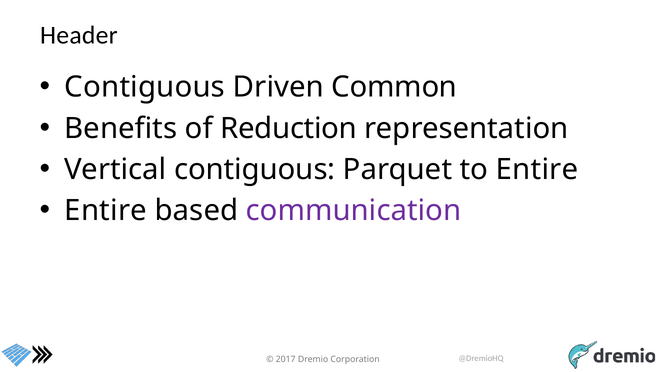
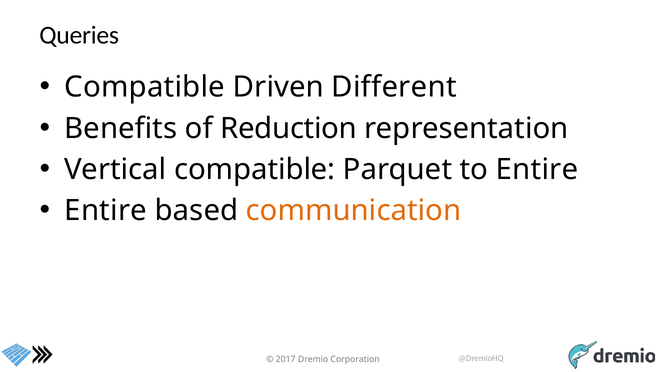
Header: Header -> Queries (79, 35)
Contiguous: Contiguous -> Compatible (145, 87)
Common: Common -> Different (394, 87)
Vertical contiguous: contiguous -> compatible (255, 170)
communication colour: purple -> orange (354, 211)
